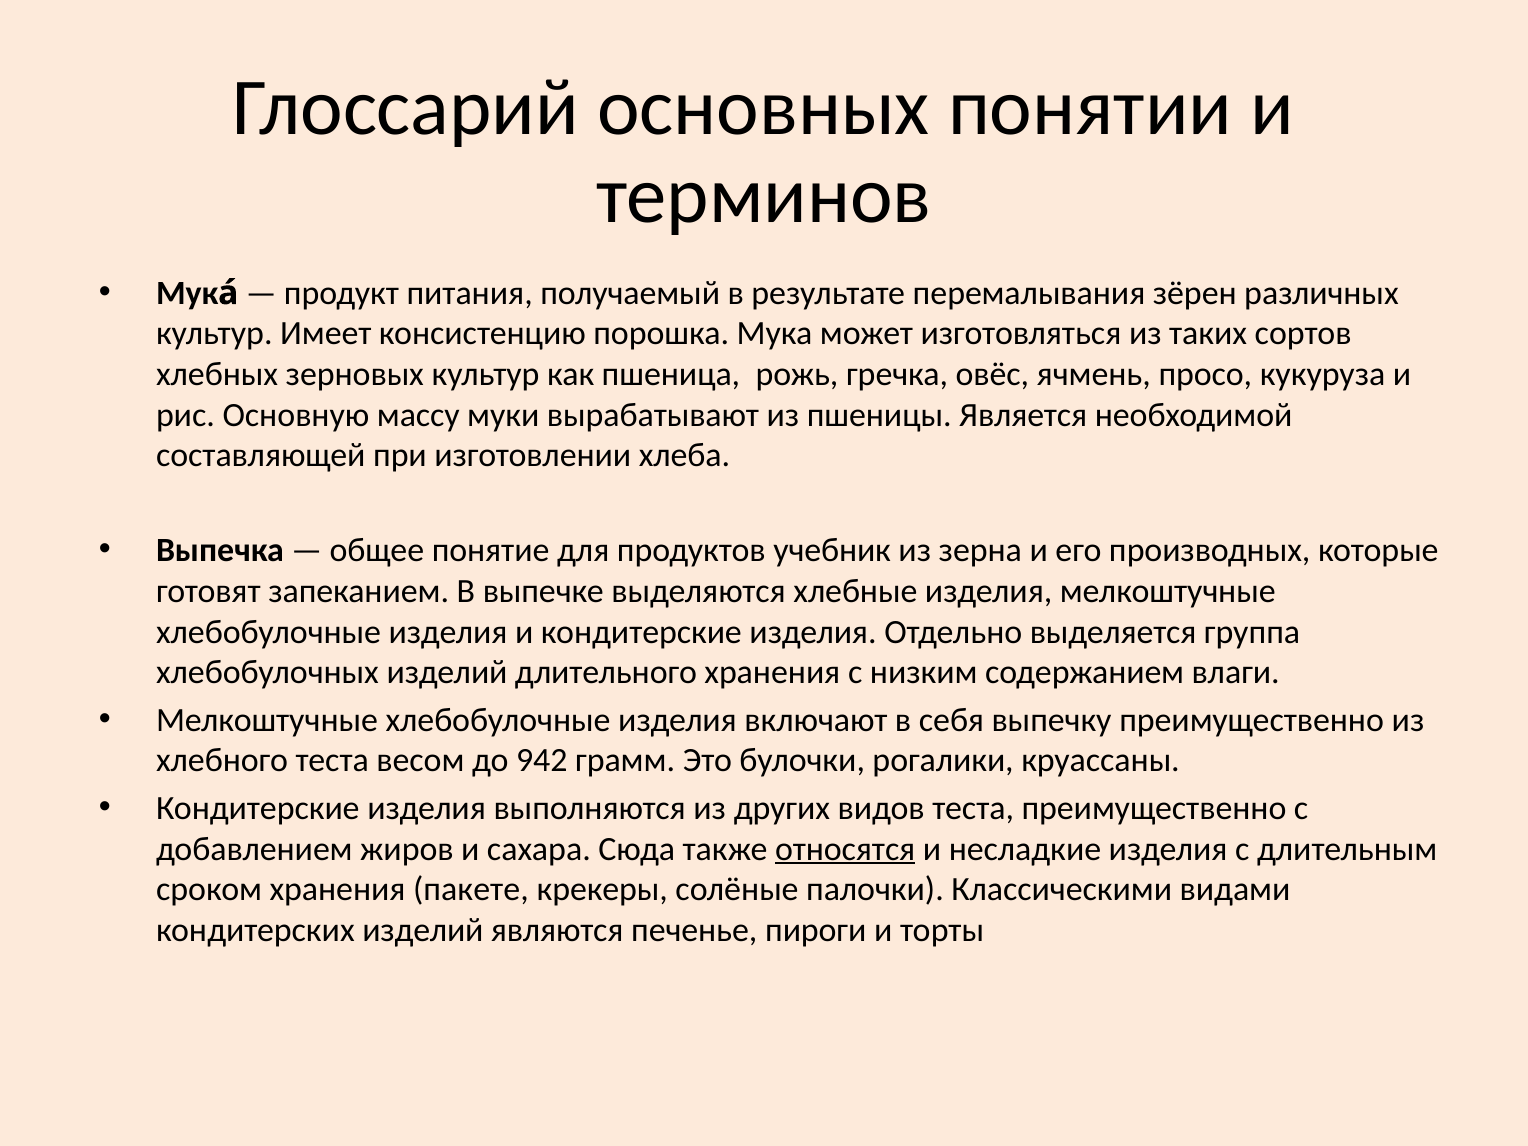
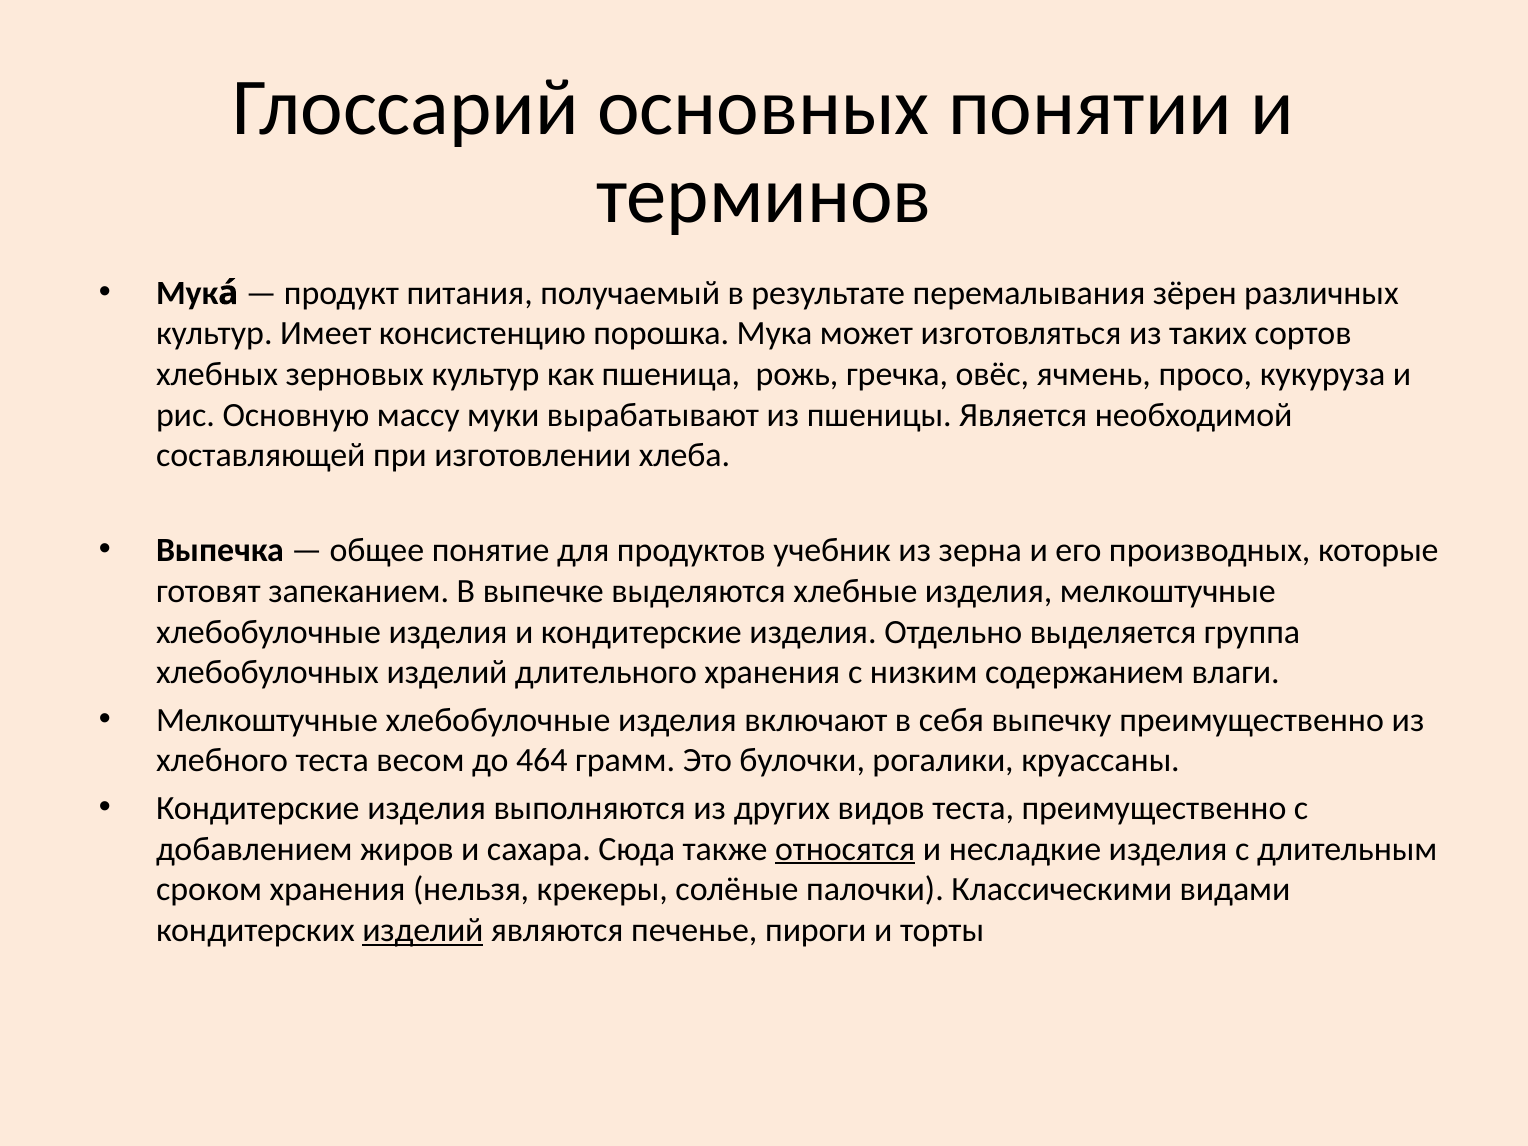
942: 942 -> 464 (542, 761)
пакете: пакете -> нельзя (471, 889)
изделий underline: none -> present (423, 930)
